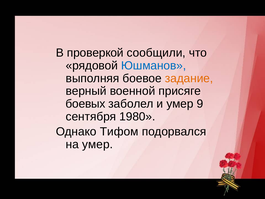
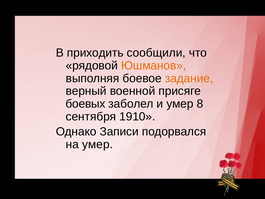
проверкой: проверкой -> приходить (95, 53)
Юшманов colour: blue -> orange (154, 65)
9: 9 -> 8 (200, 104)
1980: 1980 -> 1910 (137, 116)
Тифом: Тифом -> Записи (119, 131)
